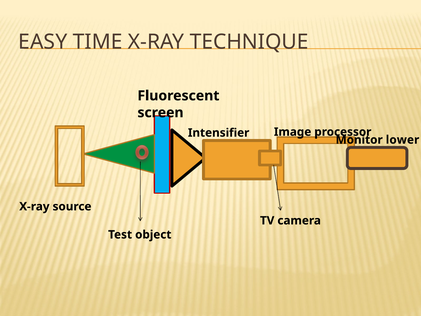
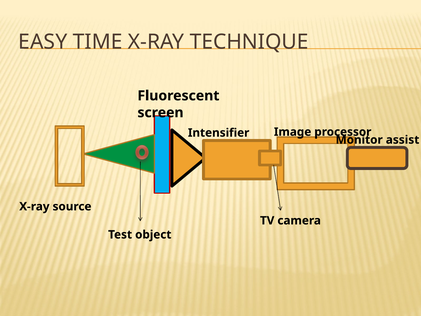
lower: lower -> assist (403, 140)
